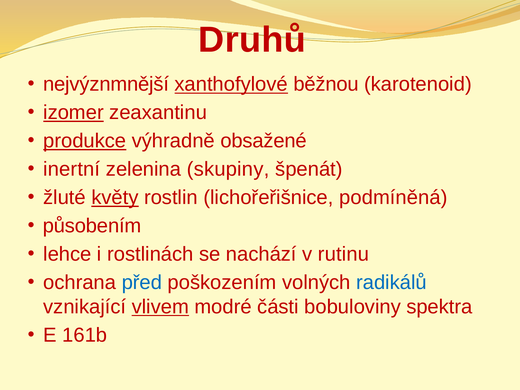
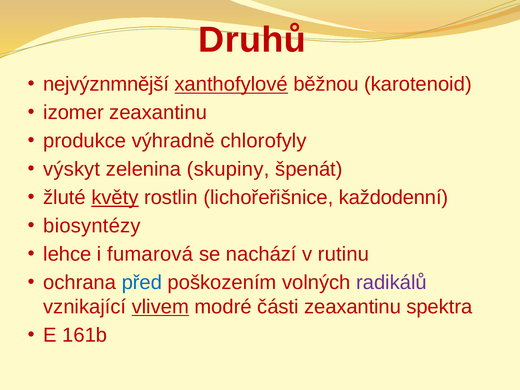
izomer underline: present -> none (73, 113)
produkce underline: present -> none (85, 141)
obsažené: obsažené -> chlorofyly (263, 141)
inertní: inertní -> výskyt (72, 169)
podmíněná: podmíněná -> každodenní (394, 198)
působením: působením -> biosyntézy (92, 226)
rostlinách: rostlinách -> fumarová (150, 254)
radikálů colour: blue -> purple (391, 283)
části bobuloviny: bobuloviny -> zeaxantinu (353, 307)
